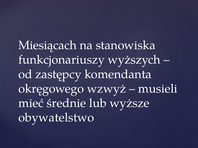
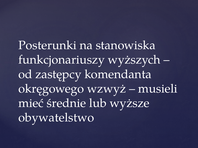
Miesiącach: Miesiącach -> Posterunki (47, 45)
